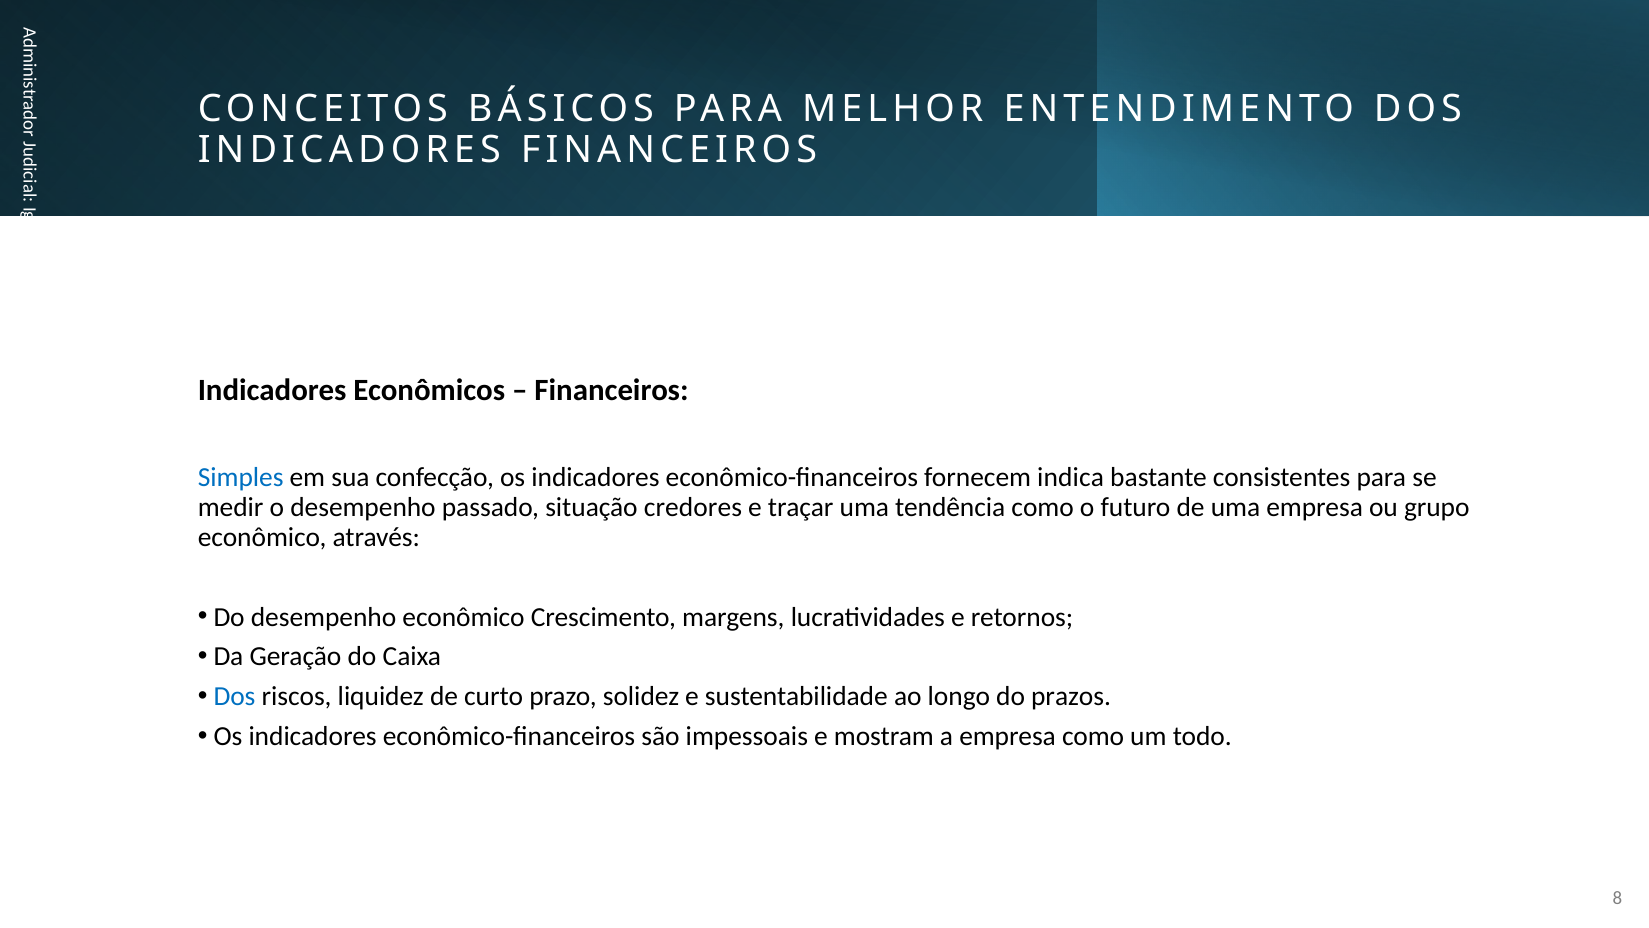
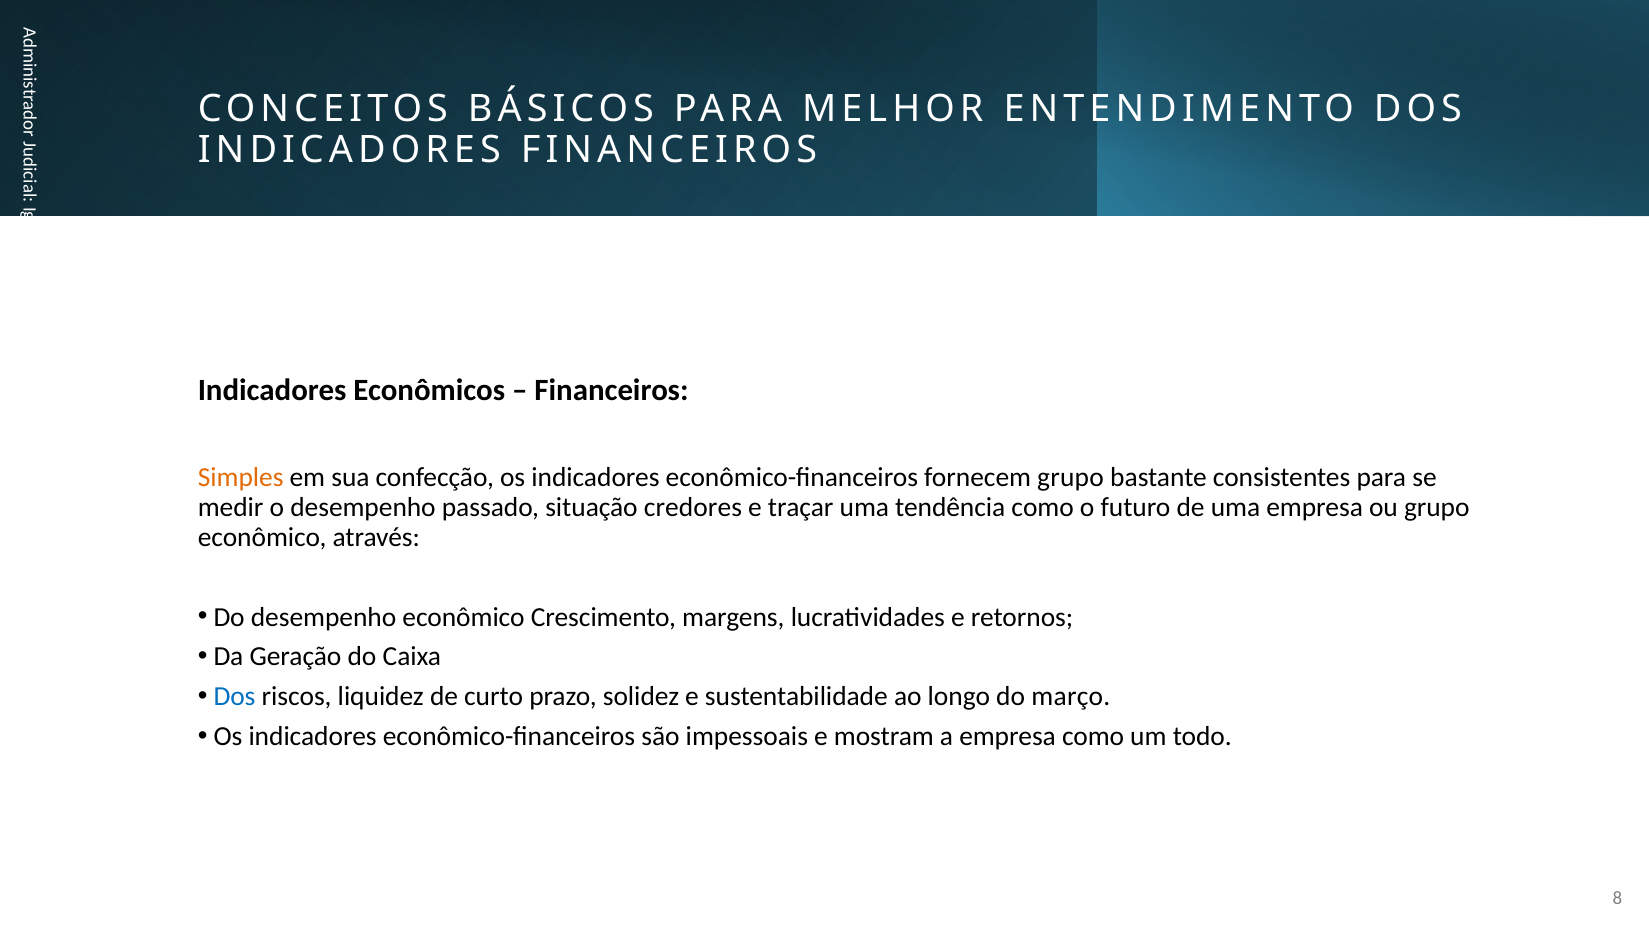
Simples colour: blue -> orange (241, 478)
fornecem indica: indica -> grupo (1071, 478)
prazos: prazos -> março (1071, 697)
